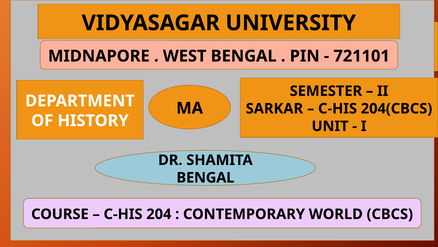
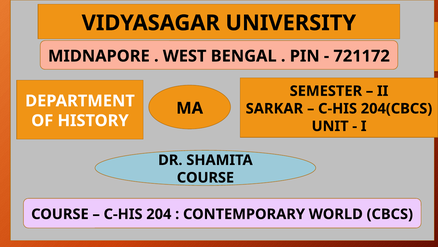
721101: 721101 -> 721172 (362, 56)
BENGAL: BENGAL -> COURSE (205, 177)
